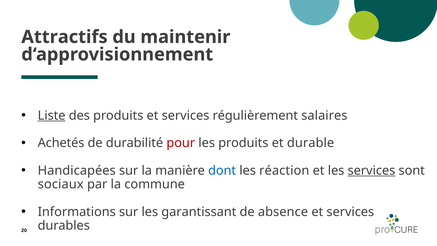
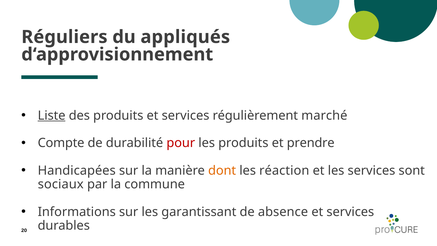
Attractifs: Attractifs -> Réguliers (64, 37)
maintenir: maintenir -> appliqués (185, 37)
salaires: salaires -> marché (324, 115)
Achetés: Achetés -> Compte (61, 143)
durable: durable -> prendre (311, 143)
dont colour: blue -> orange (222, 170)
services underline: present -> none (371, 170)
